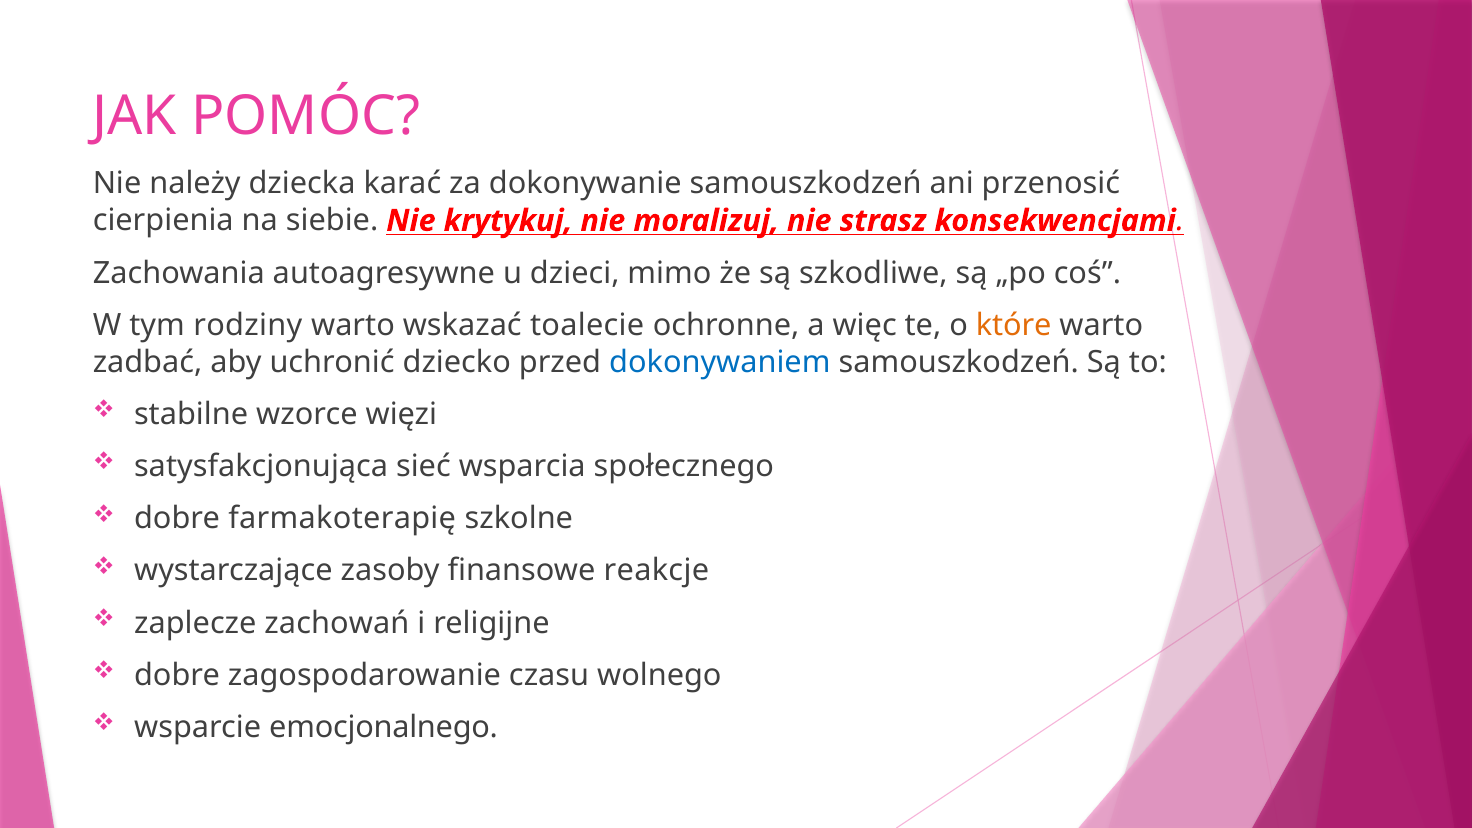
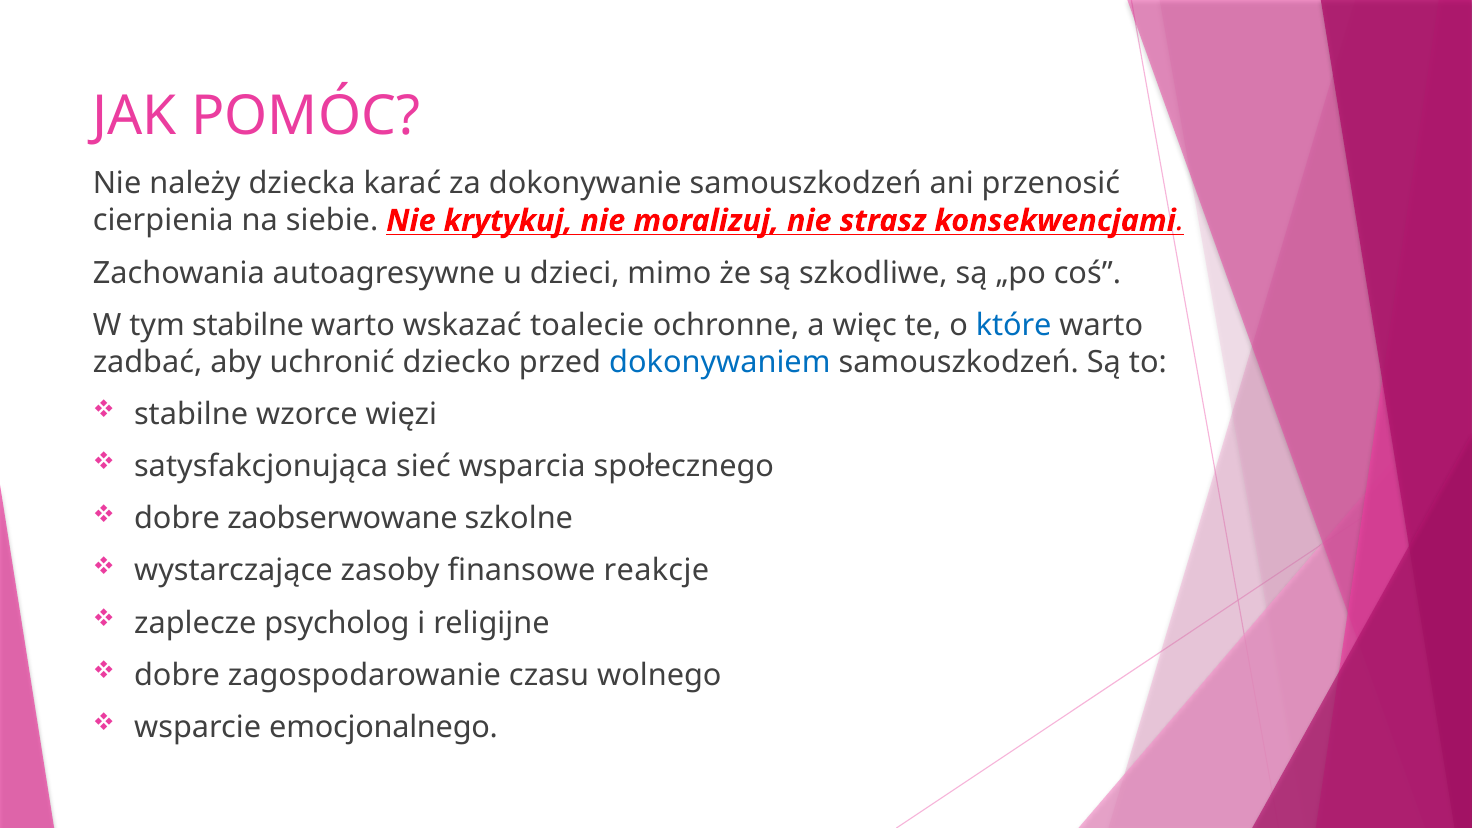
tym rodziny: rodziny -> stabilne (248, 325)
które colour: orange -> blue (1014, 325)
farmakoterapię: farmakoterapię -> zaobserwowane (342, 519)
zachowań: zachowań -> psycholog (337, 623)
